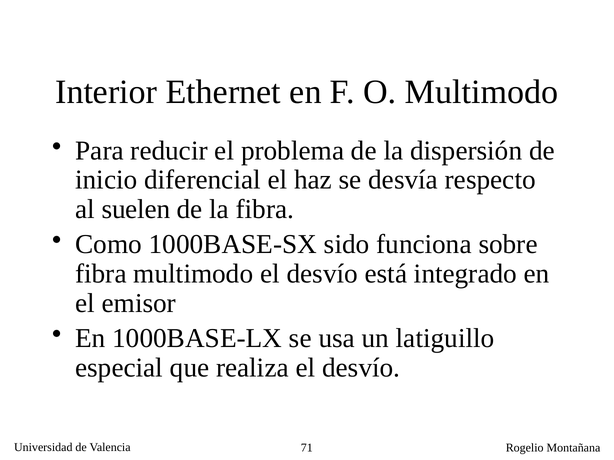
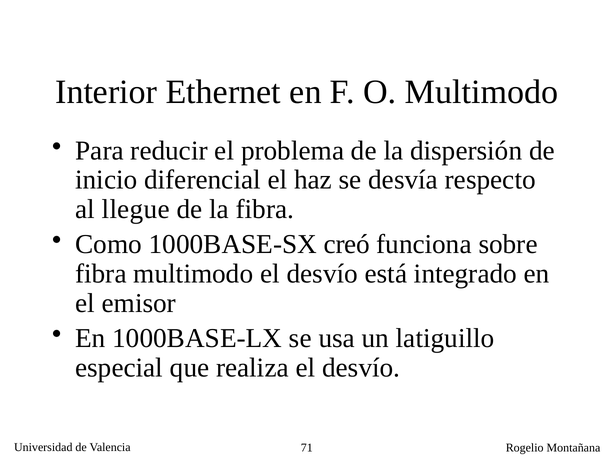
suelen: suelen -> llegue (136, 210)
sido: sido -> creó (347, 245)
